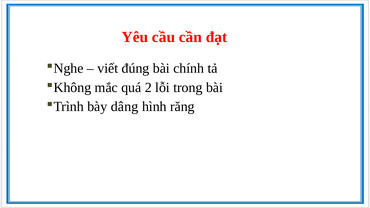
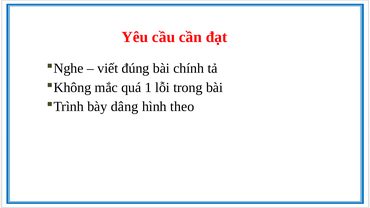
2: 2 -> 1 (148, 88)
răng: răng -> theo (182, 107)
